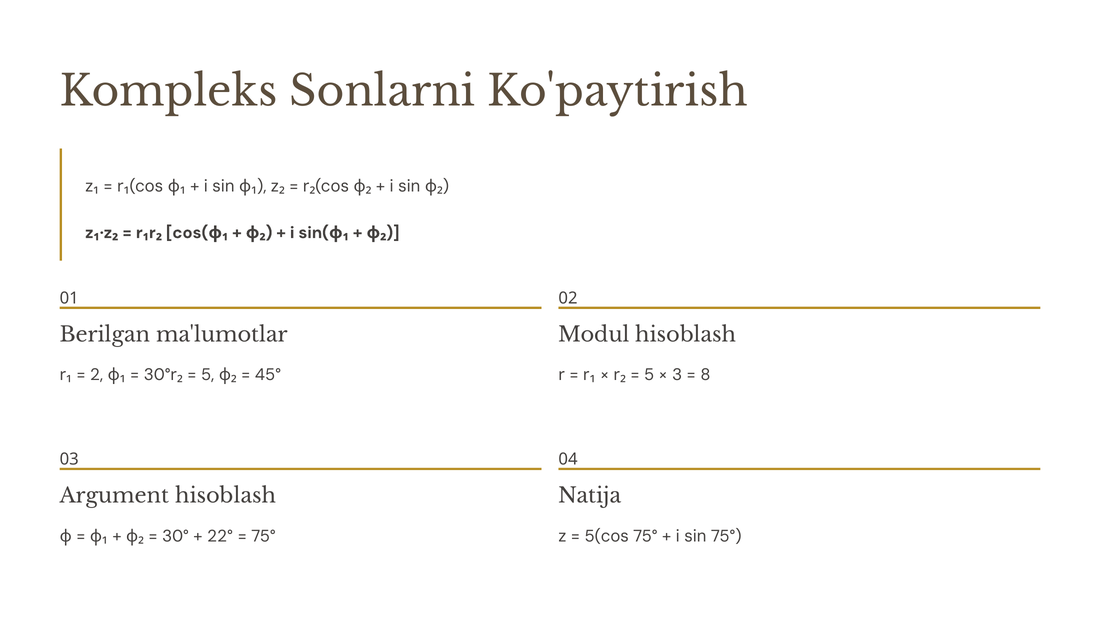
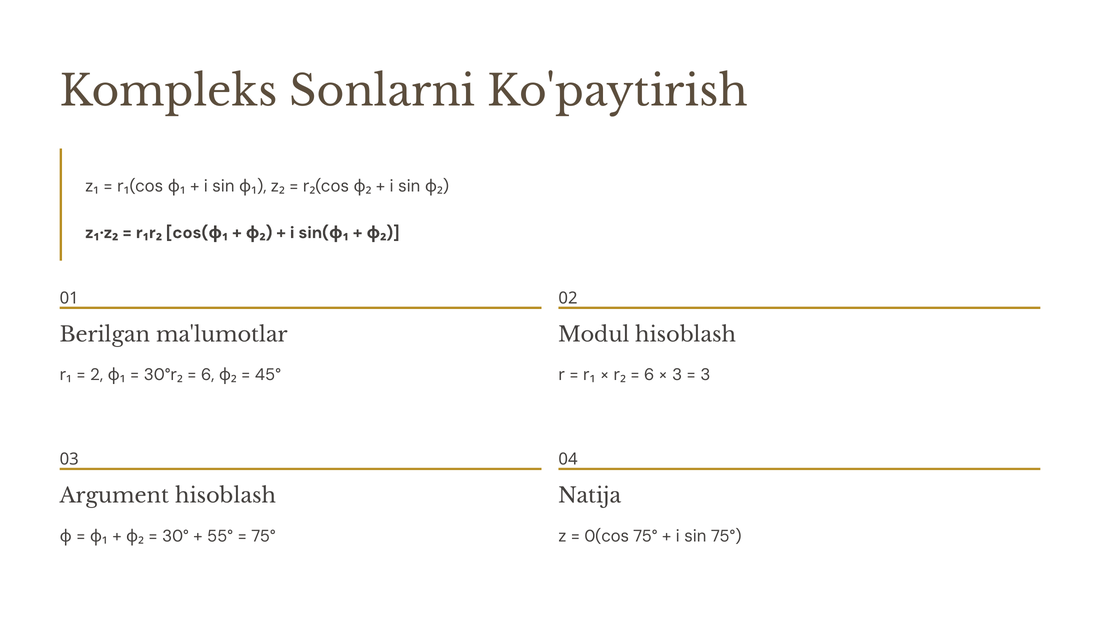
5: 5 -> 6 (208, 375)
5: 5 -> 6 (649, 375)
8: 8 -> 3 (705, 375)
22°: 22° -> 55° (220, 536)
5(cos: 5(cos -> 0(cos (607, 536)
